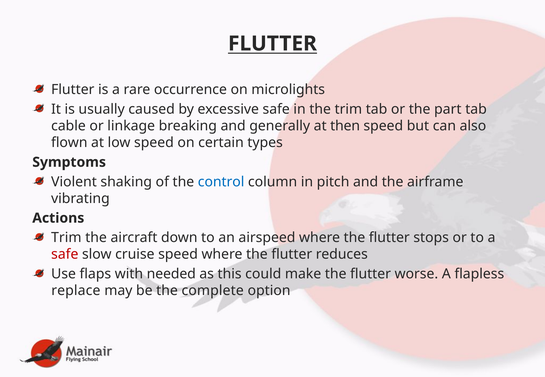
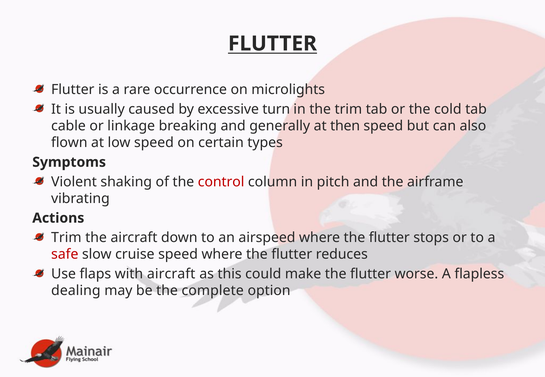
excessive safe: safe -> turn (276, 109)
part: part -> cold (448, 109)
control colour: blue -> red (221, 182)
with needed: needed -> aircraft (171, 274)
replace: replace -> dealing (76, 291)
